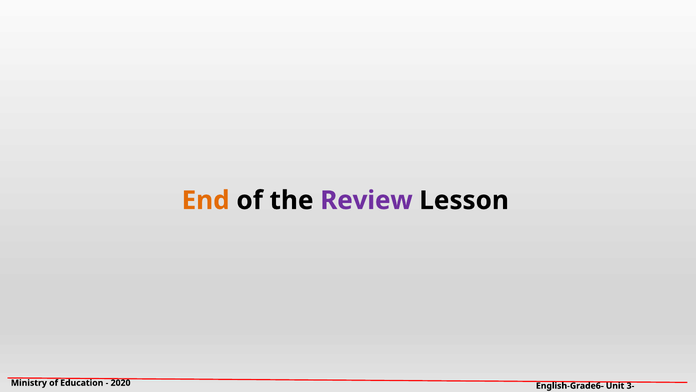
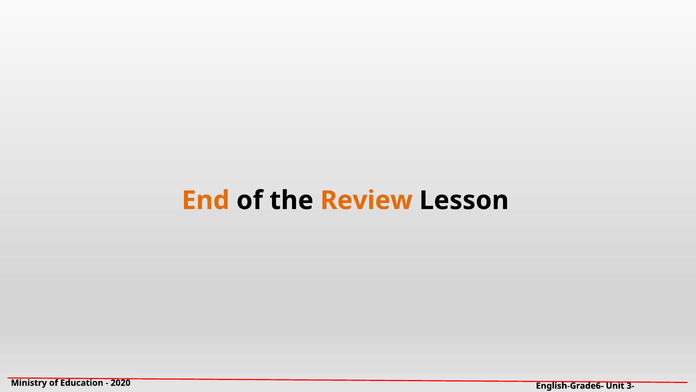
Review colour: purple -> orange (366, 200)
